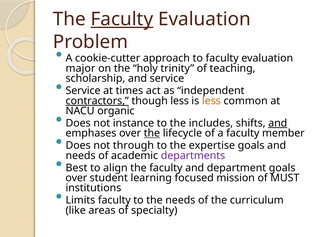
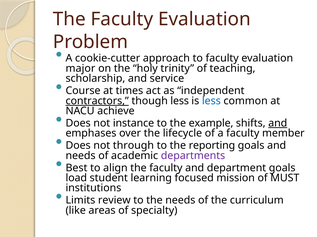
Faculty underline: present -> none (122, 19)
Service: Service -> Course (83, 91)
less colour: orange -> blue (211, 101)
organic: organic -> achieve (116, 111)
includes: includes -> example (211, 124)
the underline: present -> none (152, 134)
expertise: expertise -> reporting (212, 146)
over: over -> load (76, 178)
Limits faculty: faculty -> review (114, 201)
